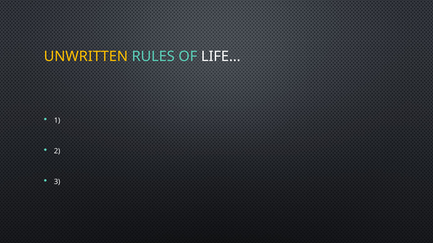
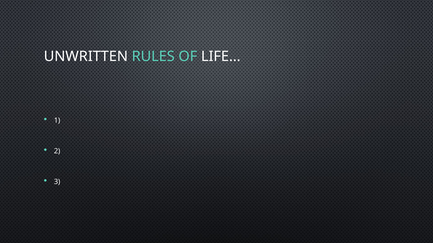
UNWRITTEN colour: yellow -> white (86, 56)
